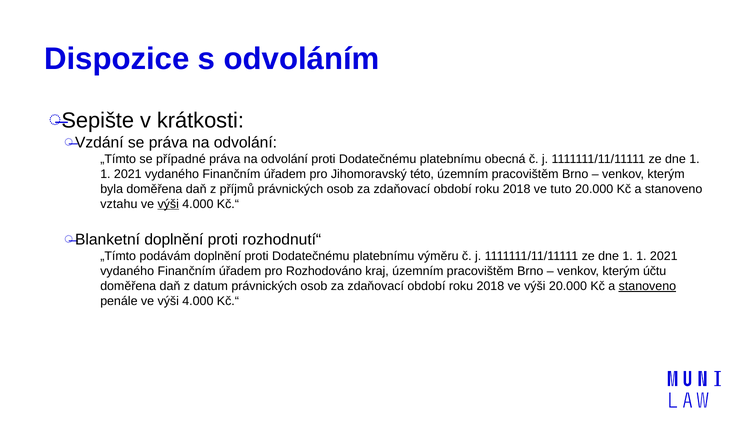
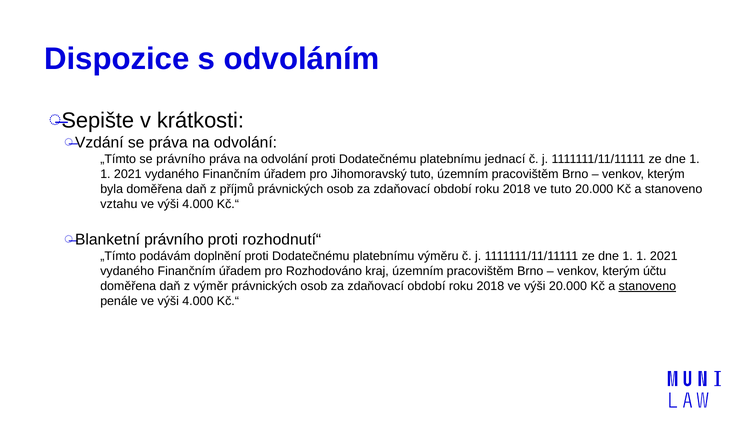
se případné: případné -> právního (181, 159)
obecná: obecná -> jednací (505, 159)
Jihomoravský této: této -> tuto (422, 174)
výši underline: present -> none (168, 204)
Blanketní doplnění: doplnění -> právního (174, 240)
datum: datum -> výměr (211, 286)
